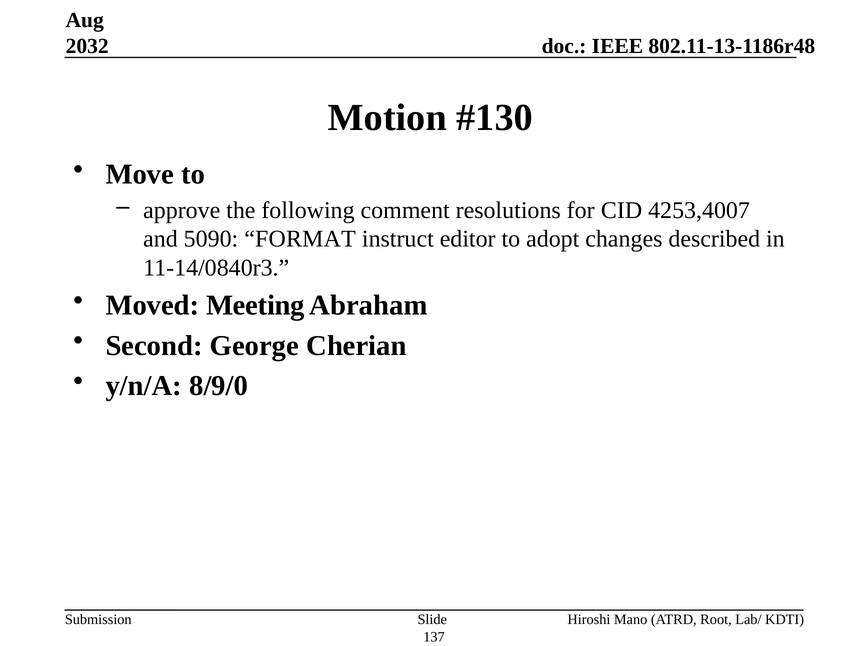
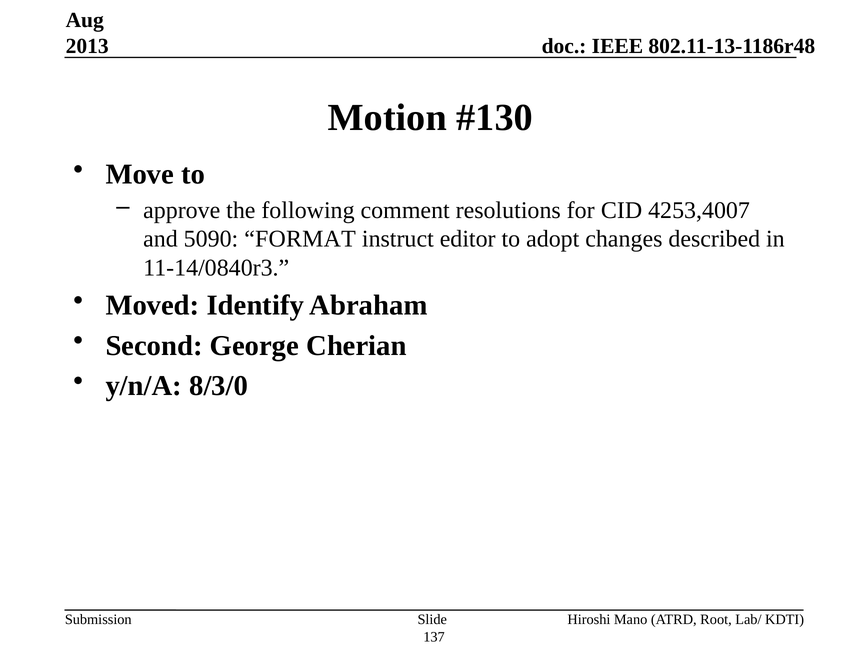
2032: 2032 -> 2013 (87, 46)
Meeting: Meeting -> Identify (255, 305)
8/9/0: 8/9/0 -> 8/3/0 (219, 386)
